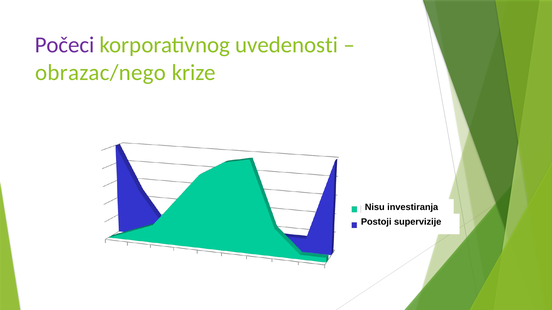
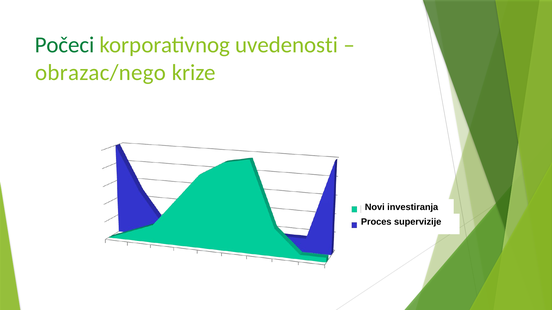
Počeci colour: purple -> green (65, 45)
Nisu: Nisu -> Novi (375, 208)
Postoji: Postoji -> Proces (376, 222)
